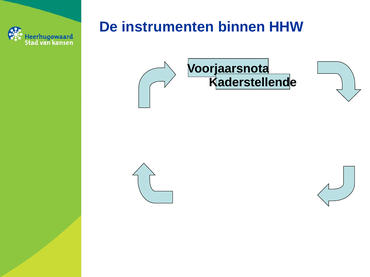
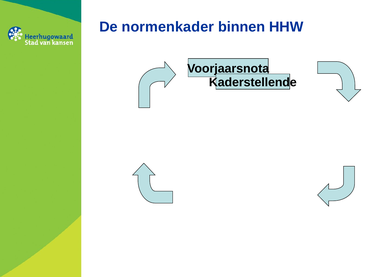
instrumenten: instrumenten -> normenkader (168, 27)
